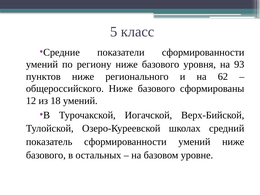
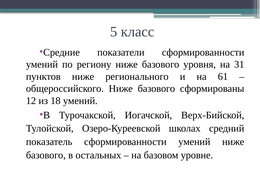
93: 93 -> 31 (239, 64)
62: 62 -> 61 (223, 77)
